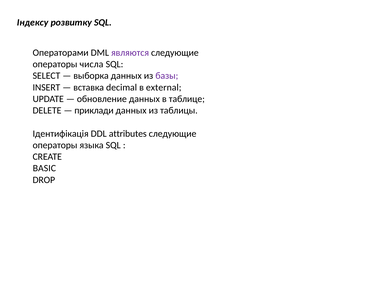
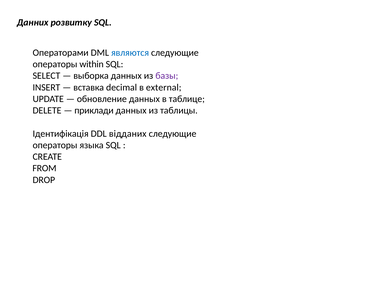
Індексу: Індексу -> Данних (33, 22)
являются colour: purple -> blue (130, 53)
числа: числа -> within (92, 64)
attributes: attributes -> відданих (128, 134)
BASIC: BASIC -> FROM (44, 169)
